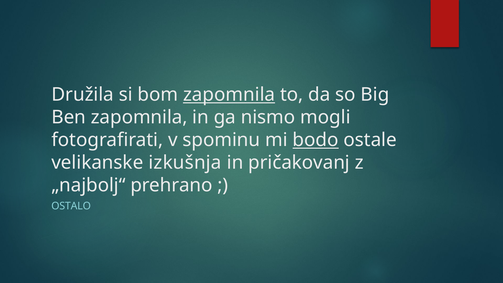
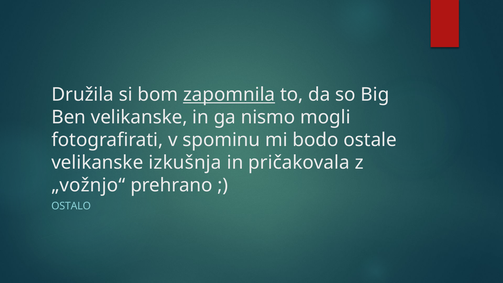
Ben zapomnila: zapomnila -> velikanske (139, 117)
bodo underline: present -> none (316, 140)
pričakovanj: pričakovanj -> pričakovala (299, 163)
„najbolj“: „najbolj“ -> „vožnjo“ (88, 185)
